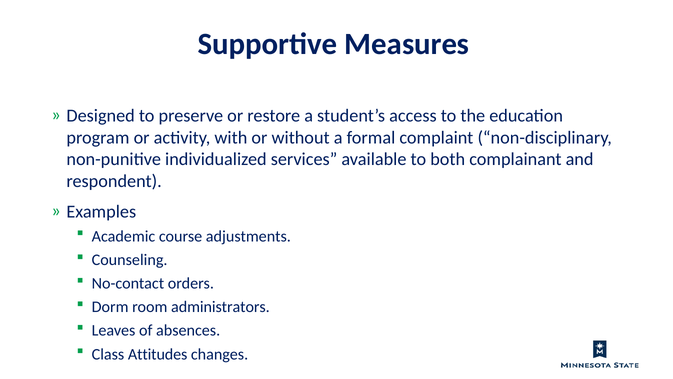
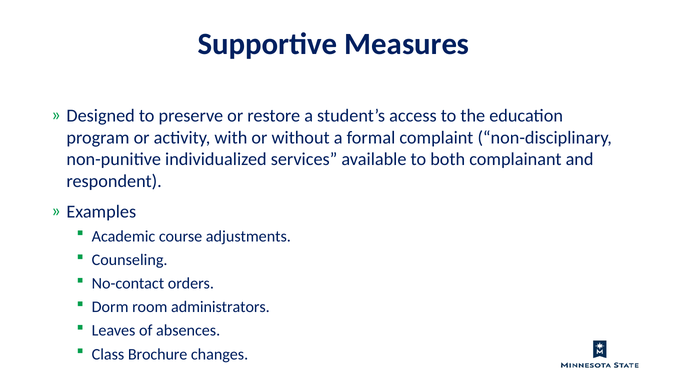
Attitudes: Attitudes -> Brochure (158, 354)
